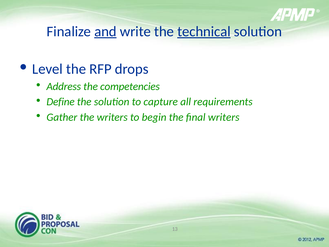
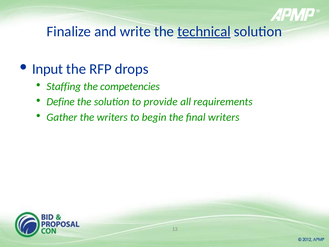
and underline: present -> none (105, 31)
Level: Level -> Input (48, 69)
Address: Address -> Staffing (64, 86)
capture: capture -> provide (161, 102)
